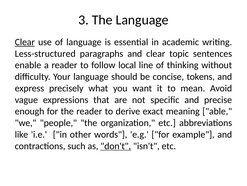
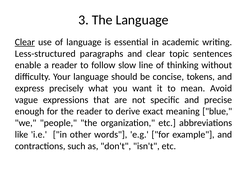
local: local -> slow (127, 65)
able: able -> blue (217, 111)
don't underline: present -> none (116, 145)
